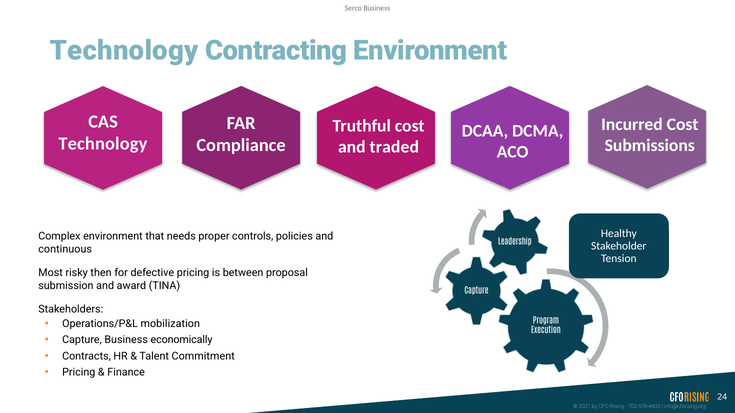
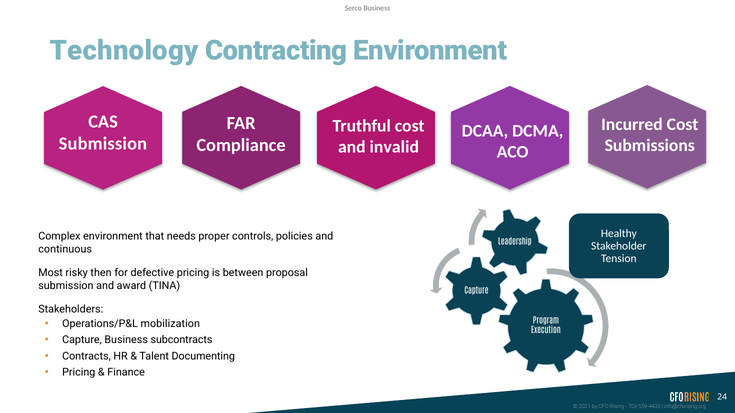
Technology: Technology -> Submission (103, 144)
traded: traded -> invalid (394, 147)
economically: economically -> subcontracts (182, 340)
Commitment: Commitment -> Documenting (203, 356)
